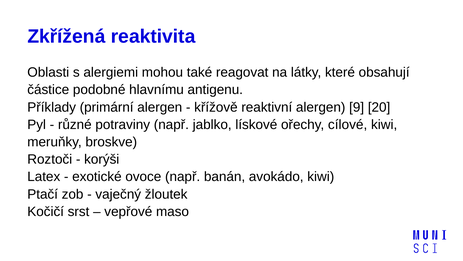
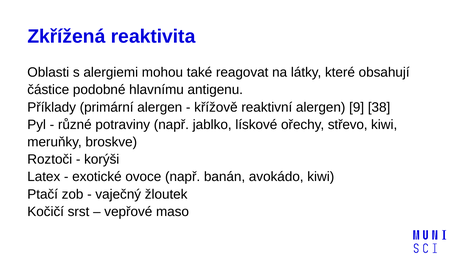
20: 20 -> 38 (379, 107)
cílové: cílové -> střevo (348, 124)
